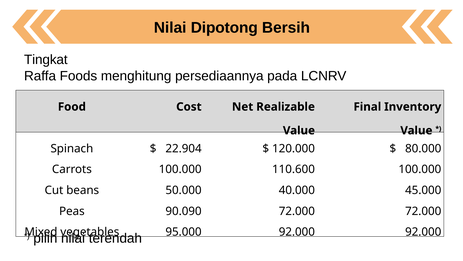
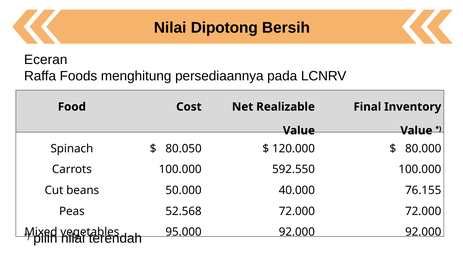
Tingkat: Tingkat -> Eceran (46, 60)
22.904: 22.904 -> 80.050 (184, 148)
110.600: 110.600 -> 592.550 (293, 169)
45.000: 45.000 -> 76.155 (423, 190)
90.090: 90.090 -> 52.568 (184, 211)
